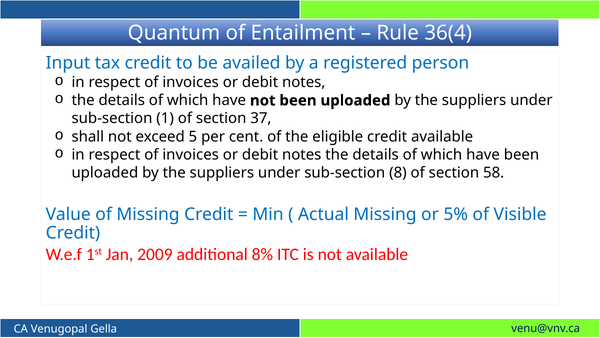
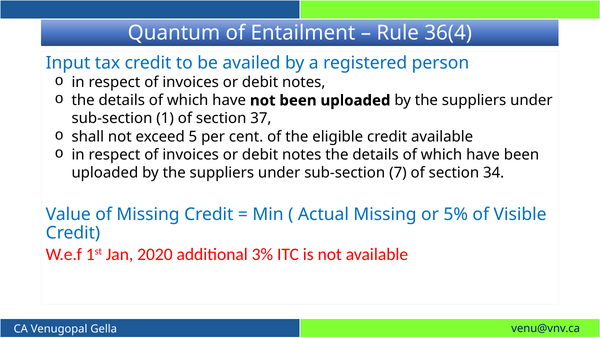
8: 8 -> 7 (398, 172)
58: 58 -> 34 (494, 172)
2009: 2009 -> 2020 (155, 254)
8%: 8% -> 3% (262, 254)
